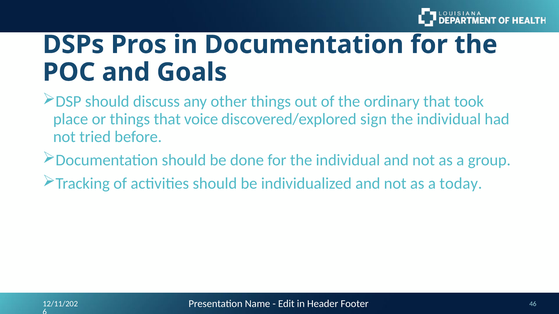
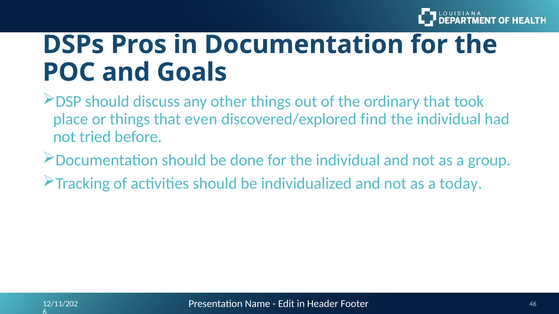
voice: voice -> even (201, 119)
sign: sign -> find (374, 119)
